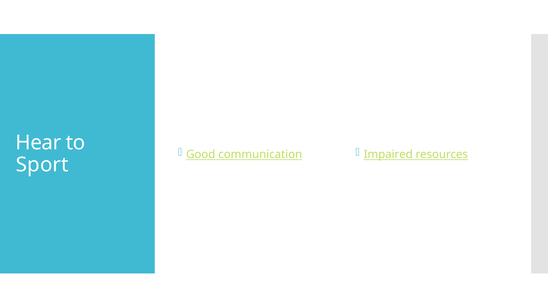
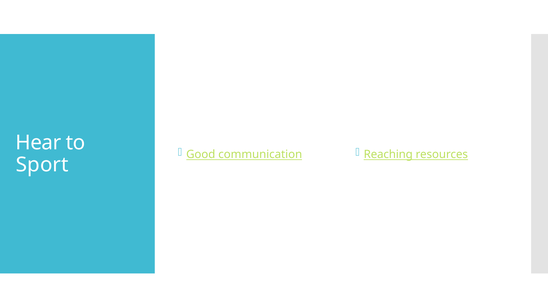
Impaired: Impaired -> Reaching (388, 155)
